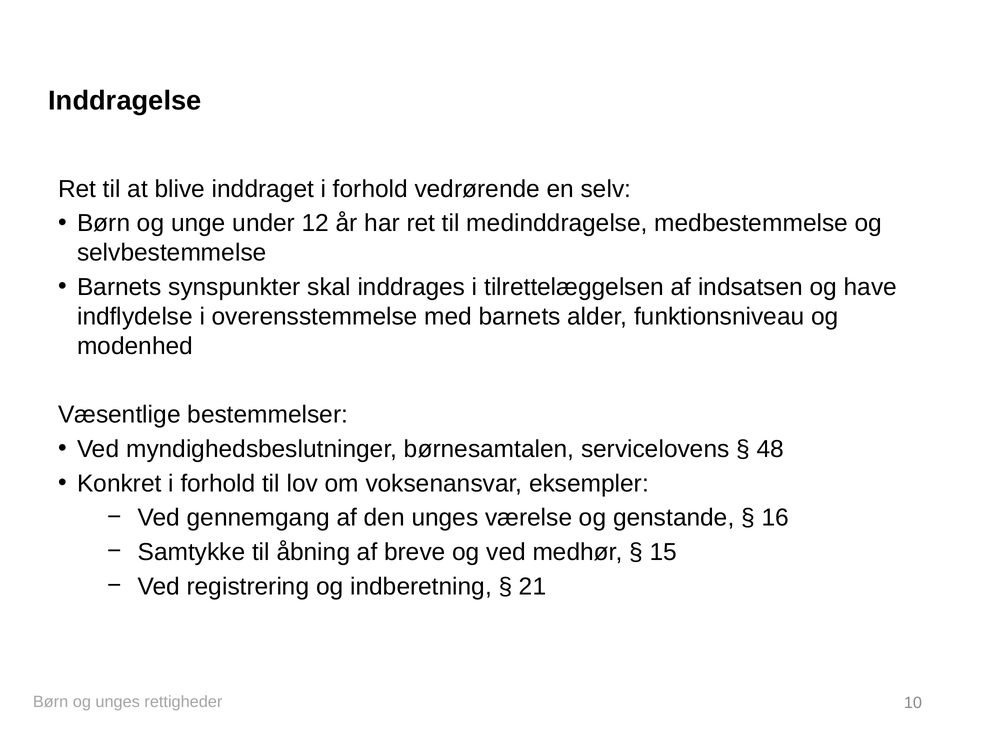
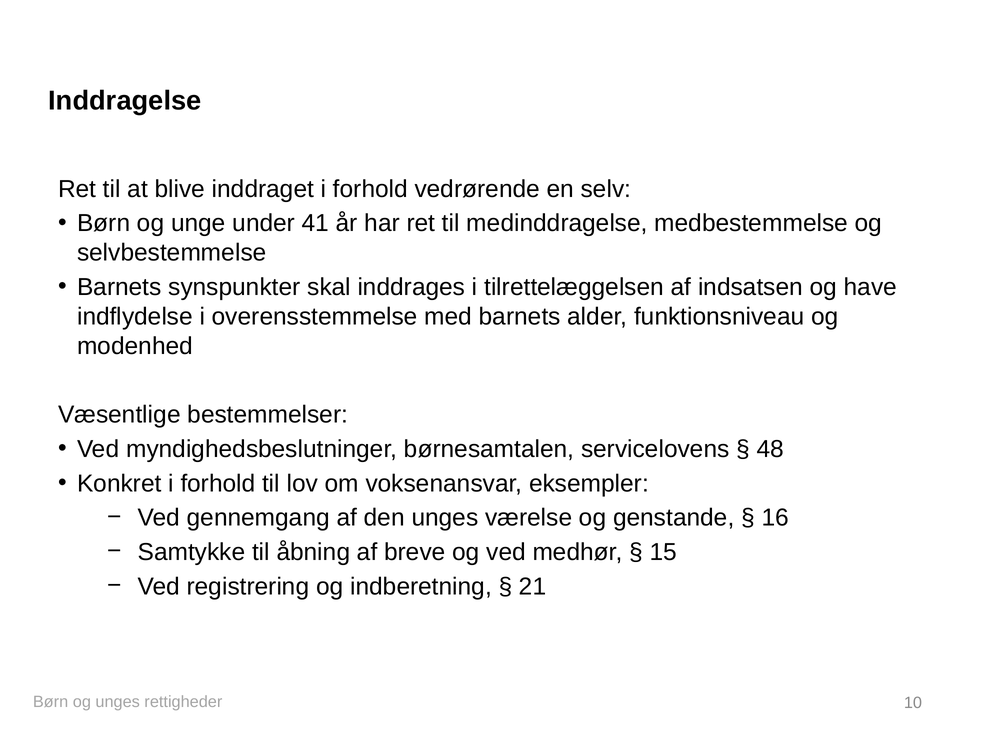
12: 12 -> 41 (315, 223)
